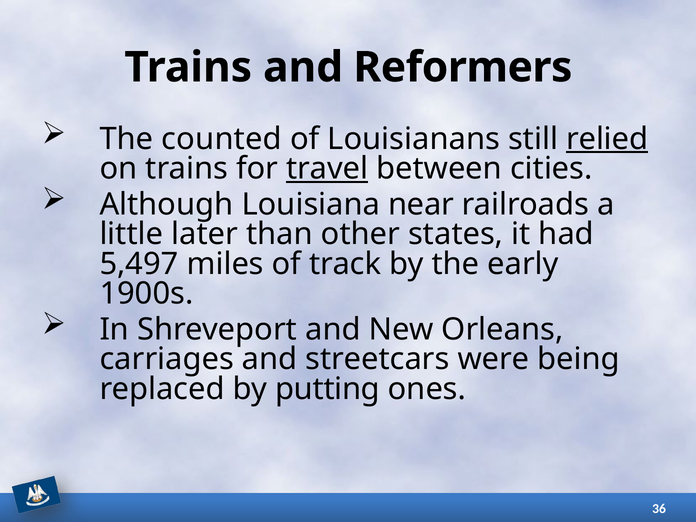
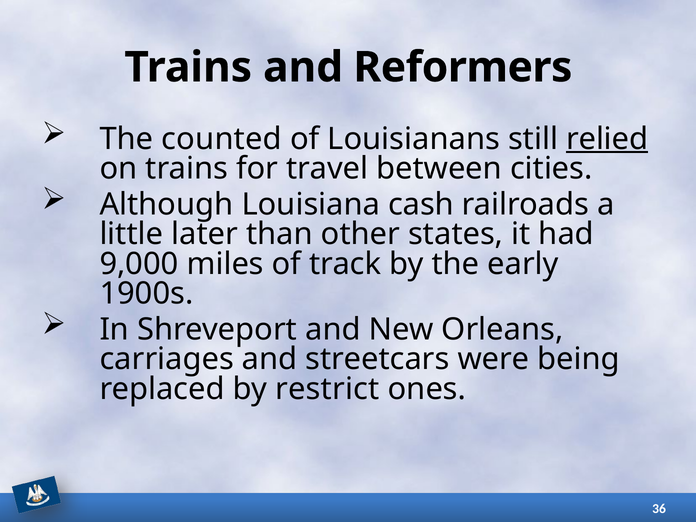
travel underline: present -> none (327, 169)
near: near -> cash (421, 204)
5,497: 5,497 -> 9,000 (139, 264)
putting: putting -> restrict (327, 389)
